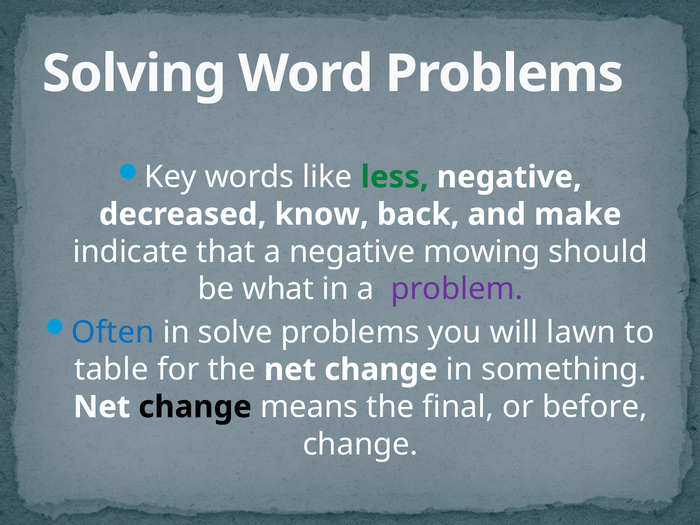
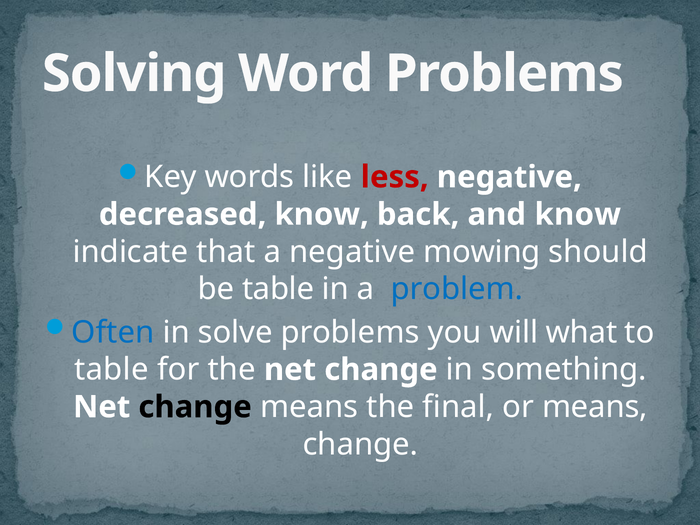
less colour: green -> red (395, 177)
and make: make -> know (578, 214)
be what: what -> table (278, 289)
problem colour: purple -> blue (457, 289)
lawn: lawn -> what (582, 332)
or before: before -> means (595, 407)
